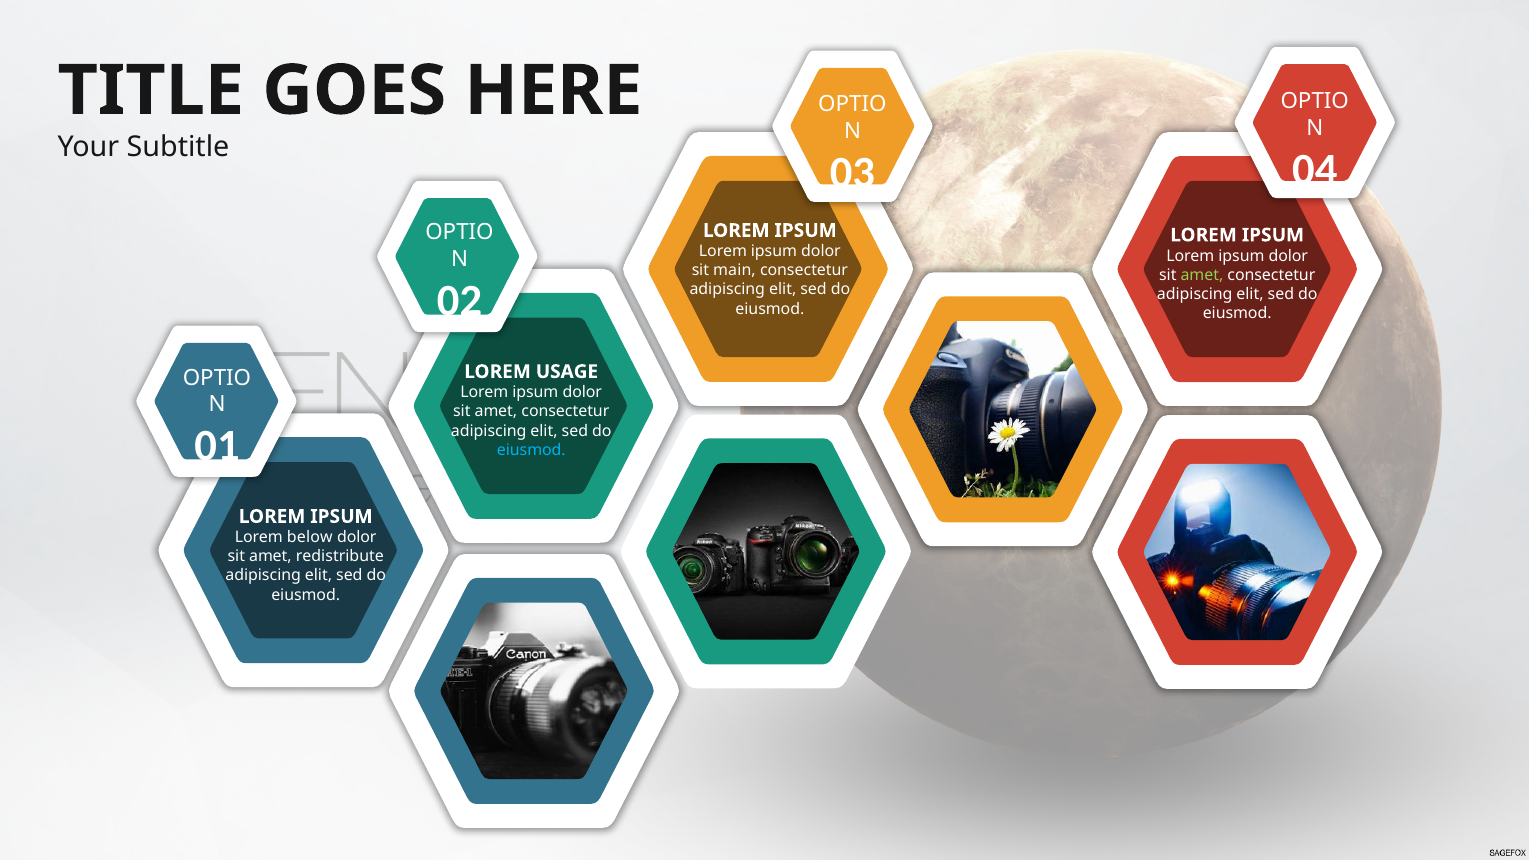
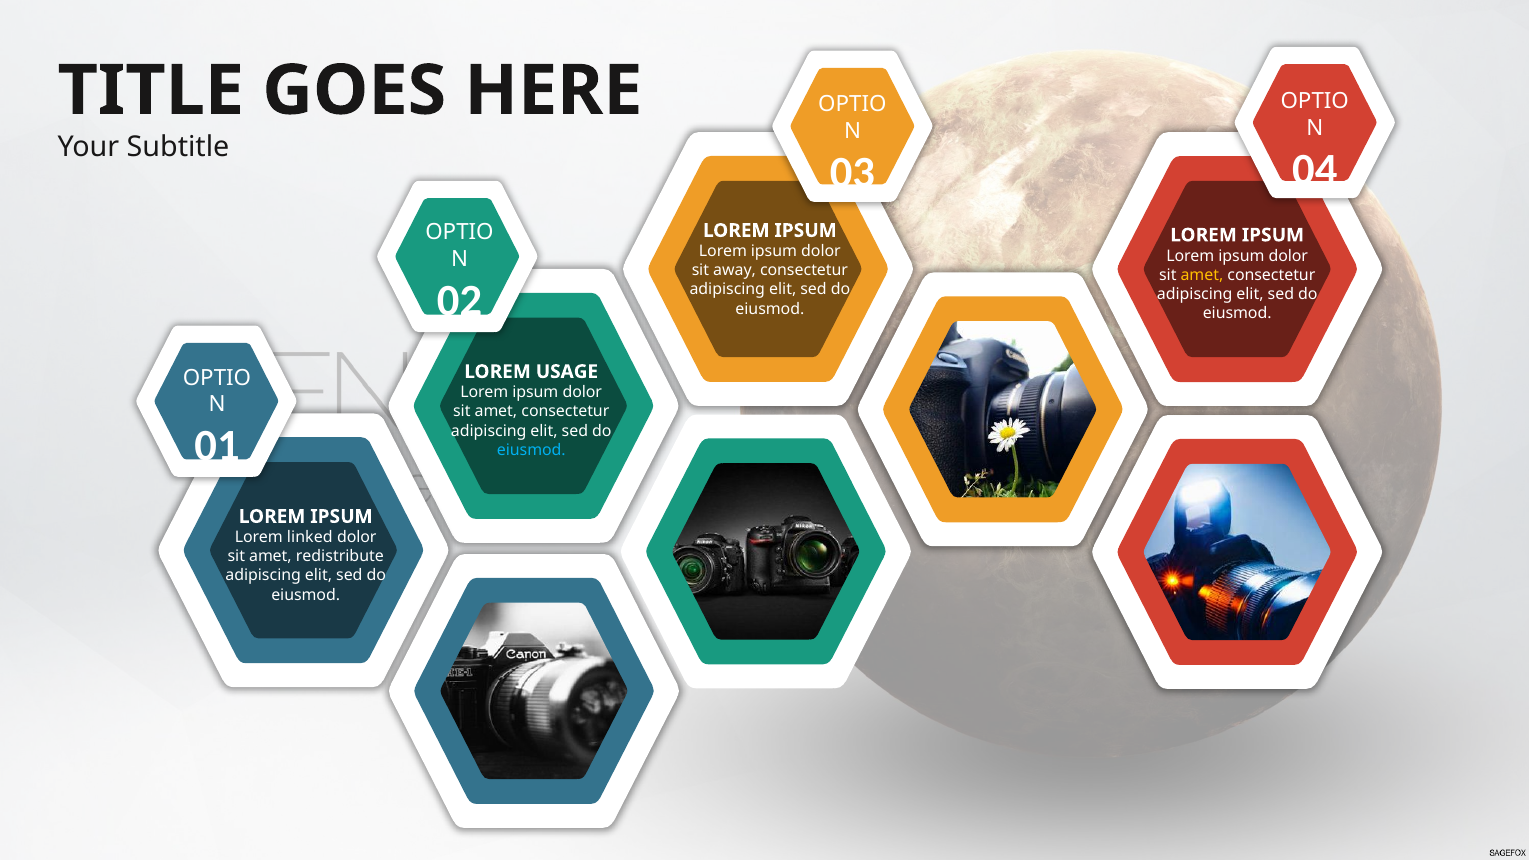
main: main -> away (735, 271)
amet colour: light green -> yellow (1202, 275)
below: below -> linked (310, 537)
